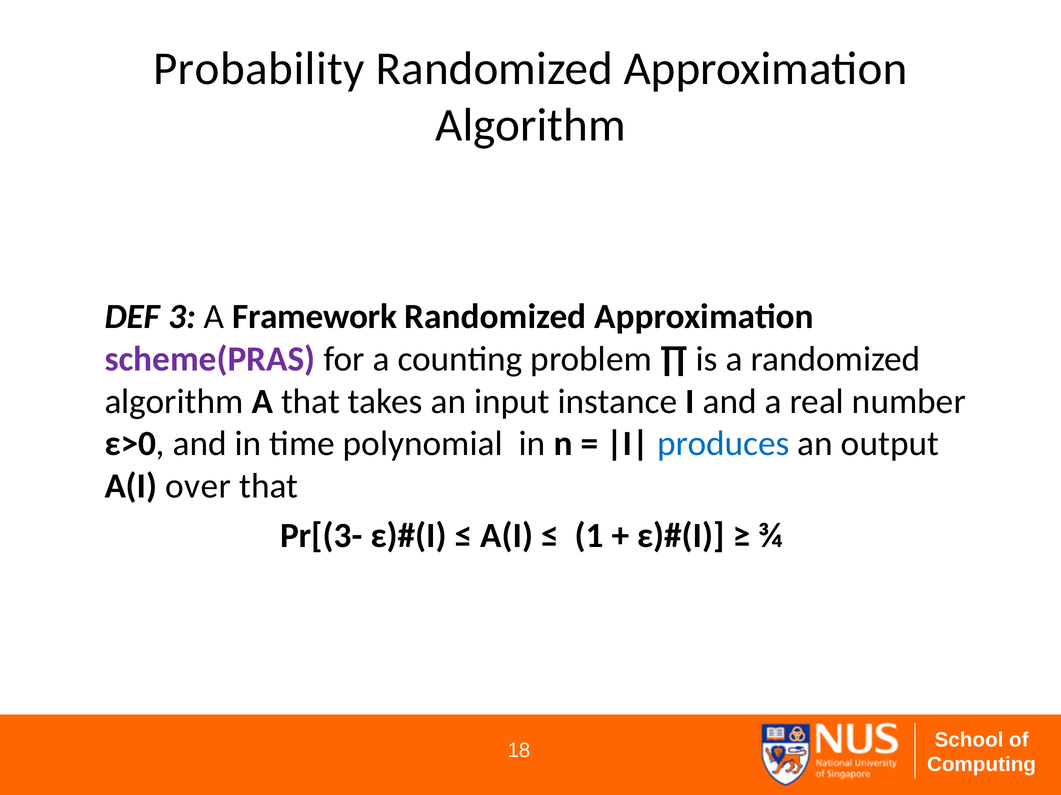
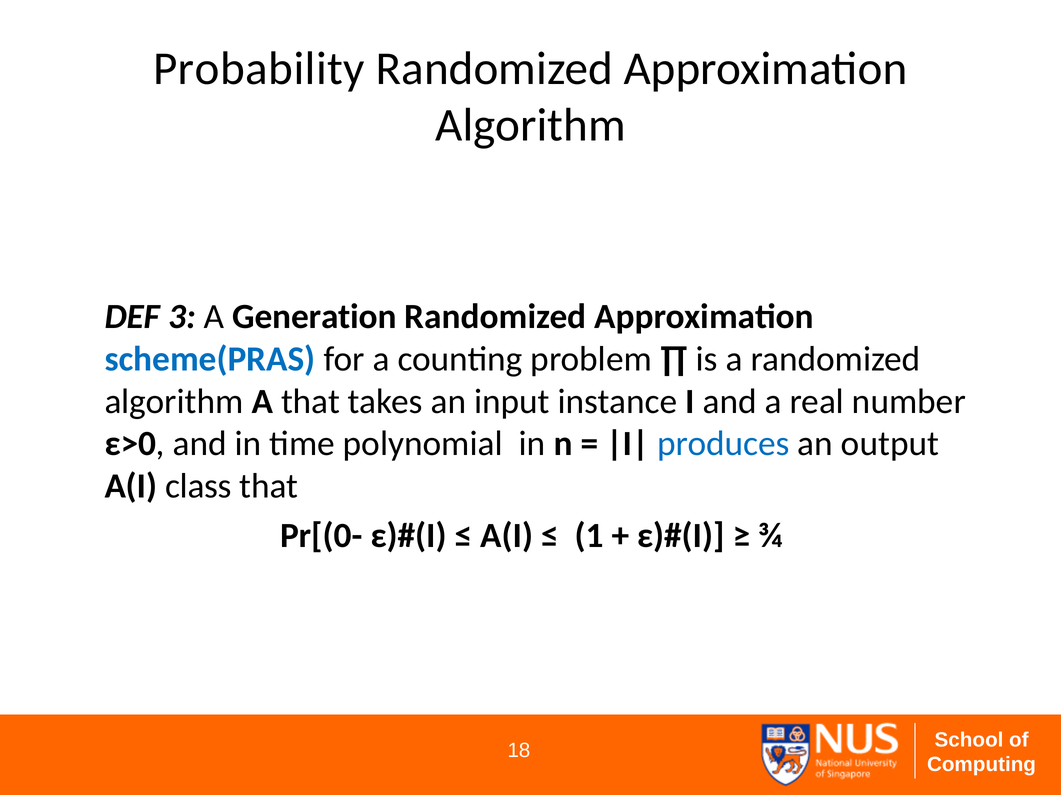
Framework: Framework -> Generation (314, 317)
scheme(PRAS colour: purple -> blue (210, 359)
over: over -> class (199, 487)
Pr[(3-: Pr[(3- -> Pr[(0- (321, 536)
